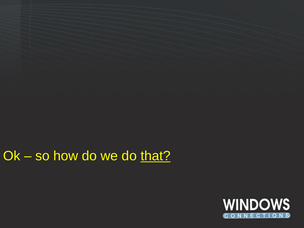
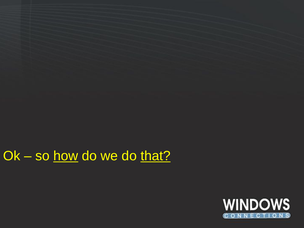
how underline: none -> present (66, 156)
